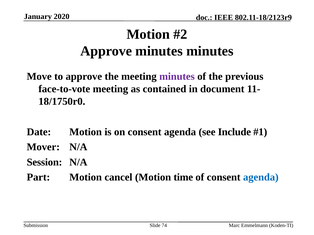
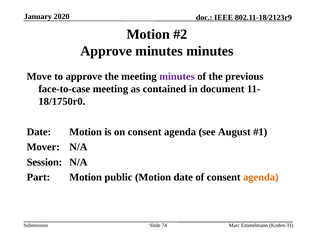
face-to-vote: face-to-vote -> face-to-case (64, 89)
Include: Include -> August (234, 132)
cancel: cancel -> public (118, 178)
Motion time: time -> date (183, 178)
agenda colour: blue -> orange (261, 178)
